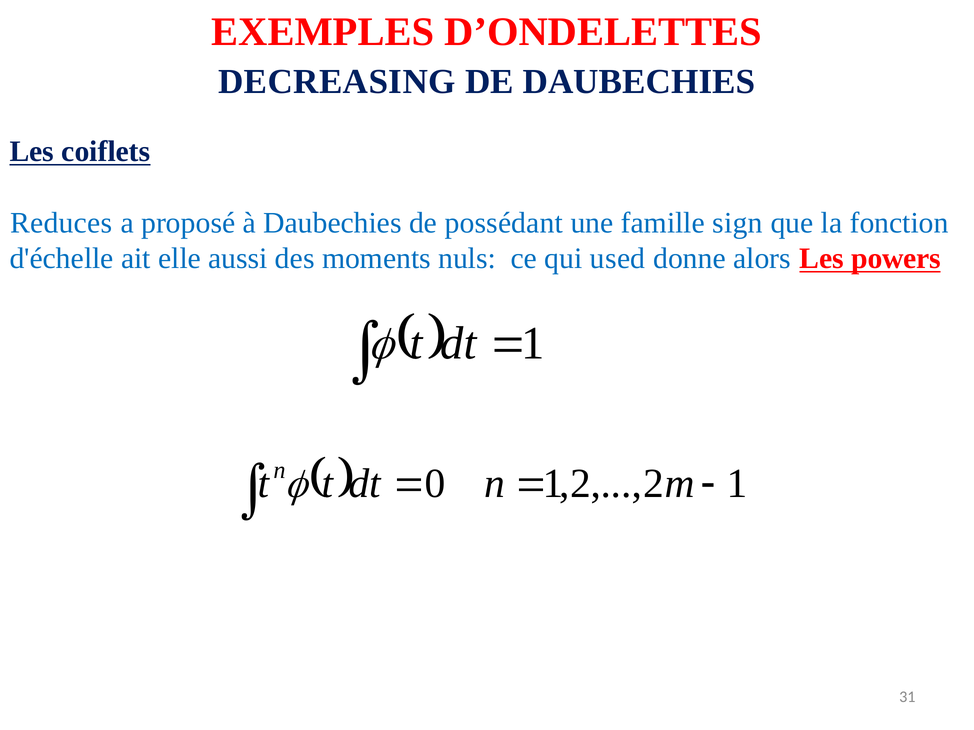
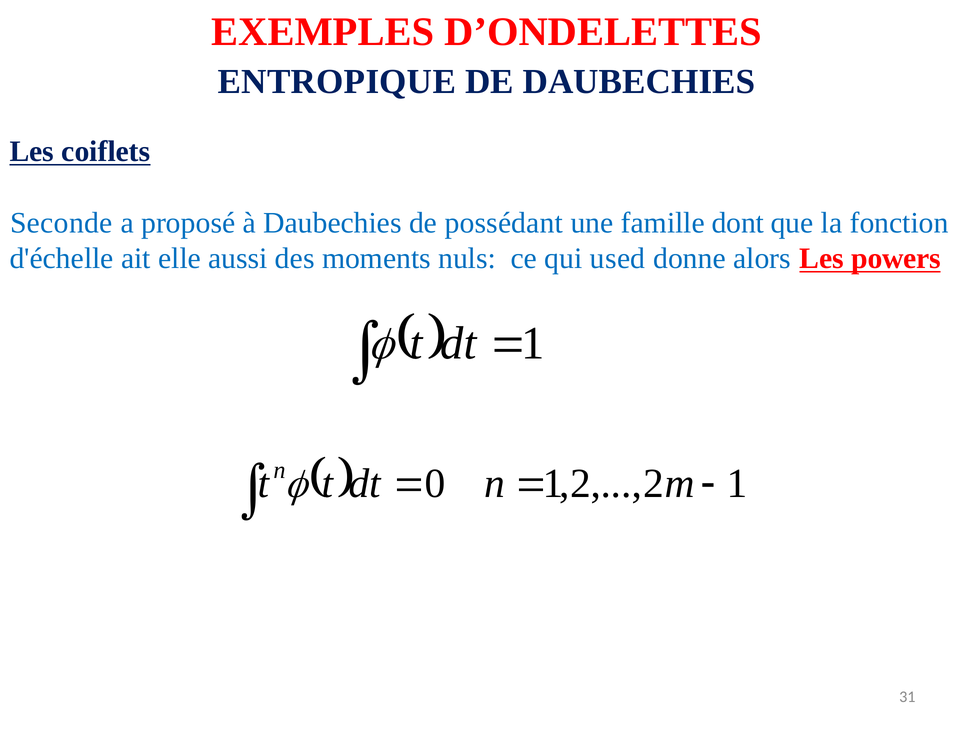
DECREASING: DECREASING -> ENTROPIQUE (337, 82)
Reduces: Reduces -> Seconde (61, 223)
sign: sign -> dont (738, 223)
